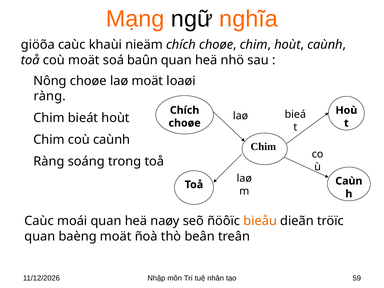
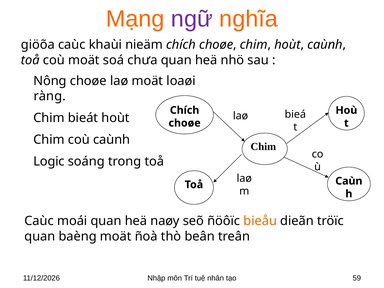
ngữ colour: black -> purple (192, 19)
baûn: baûn -> chưa (142, 60)
Ràng: Ràng -> Logic (49, 161)
